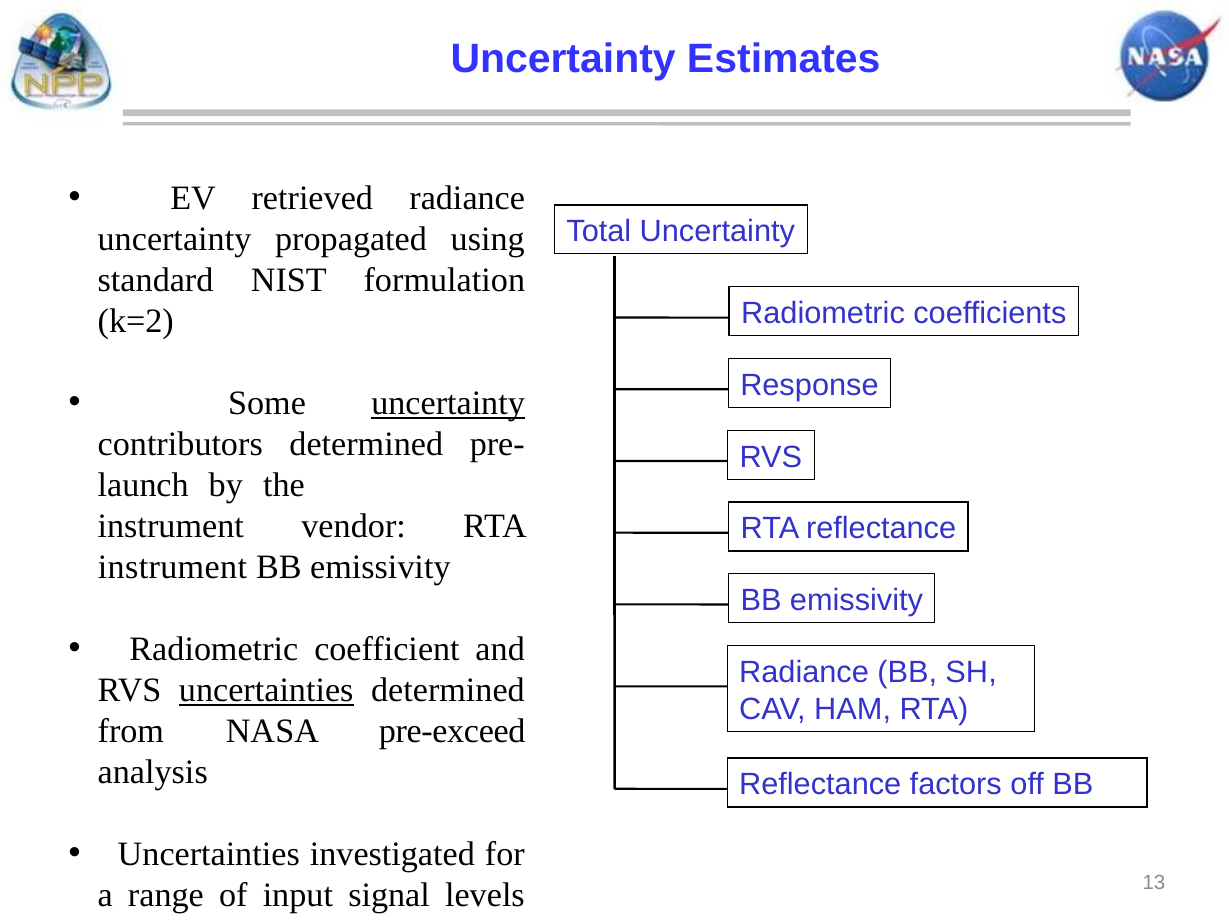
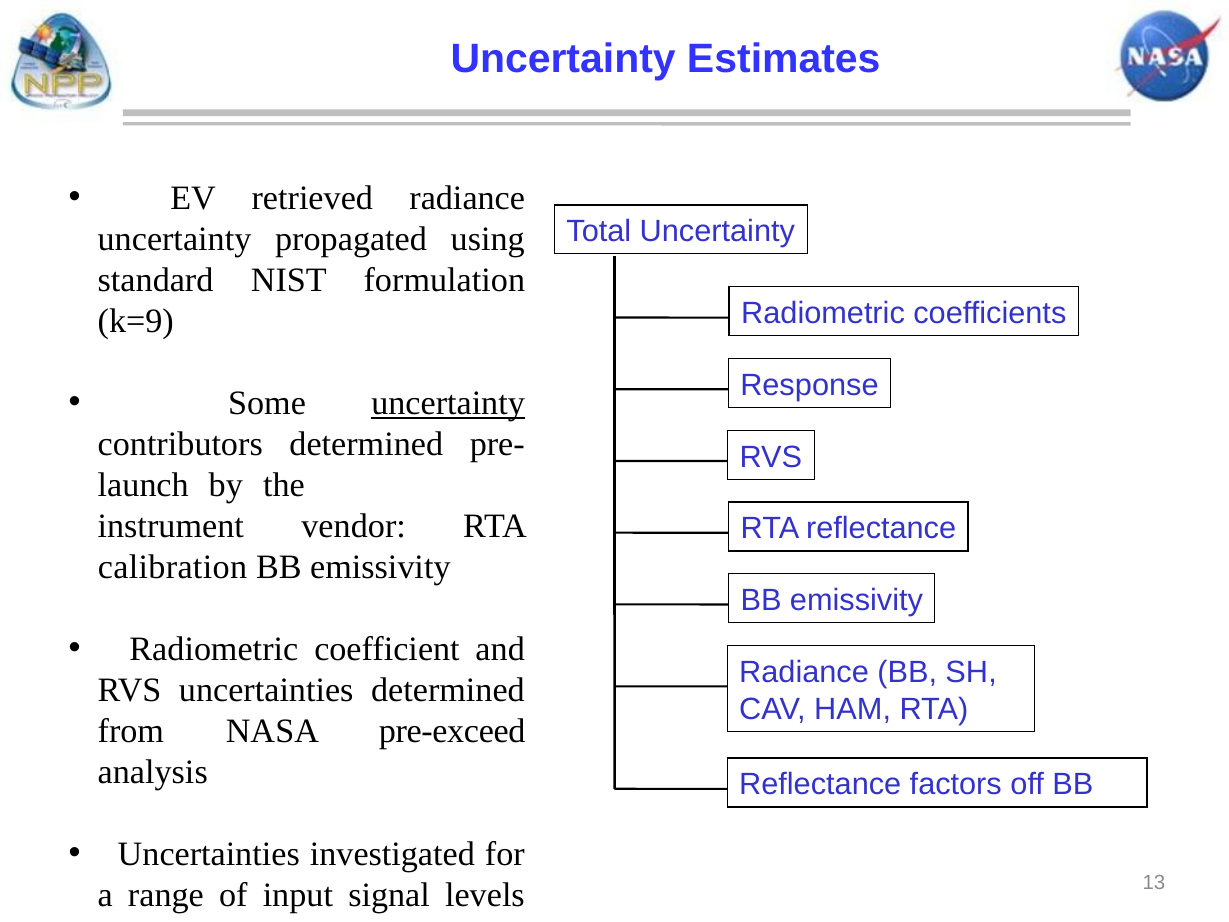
k=2: k=2 -> k=9 (136, 321)
instrument: instrument -> calibration (172, 567)
uncertainties underline: present -> none (266, 690)
